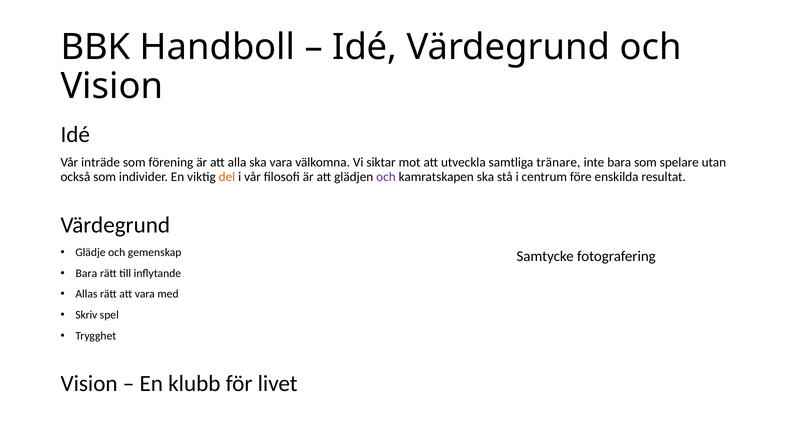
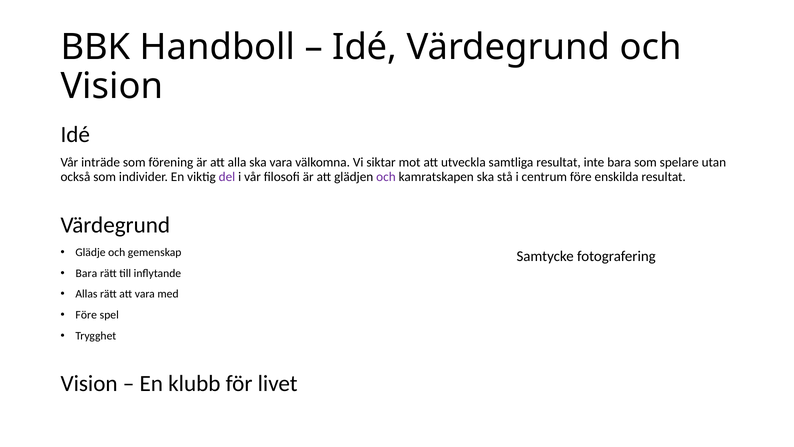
samtliga tränare: tränare -> resultat (558, 162)
del colour: orange -> purple (227, 176)
Skriv: Skriv -> Före (86, 315)
